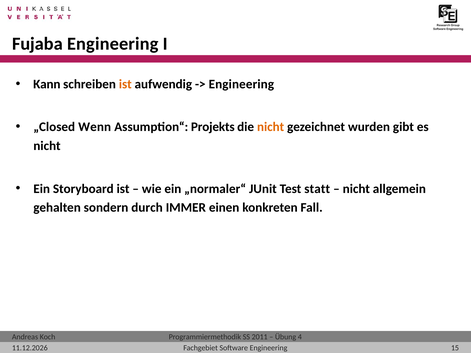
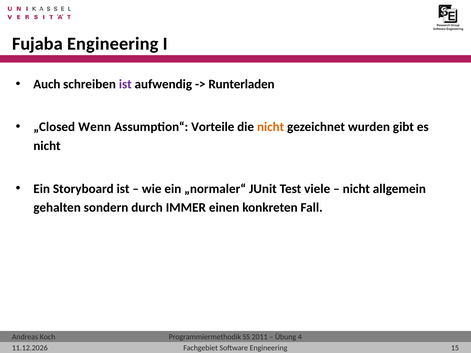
Kann: Kann -> Auch (47, 84)
ist colour: orange -> purple (125, 84)
Engineering: Engineering -> Runterladen (241, 84)
Projekts: Projekts -> Vorteile (213, 127)
statt: statt -> viele (317, 189)
